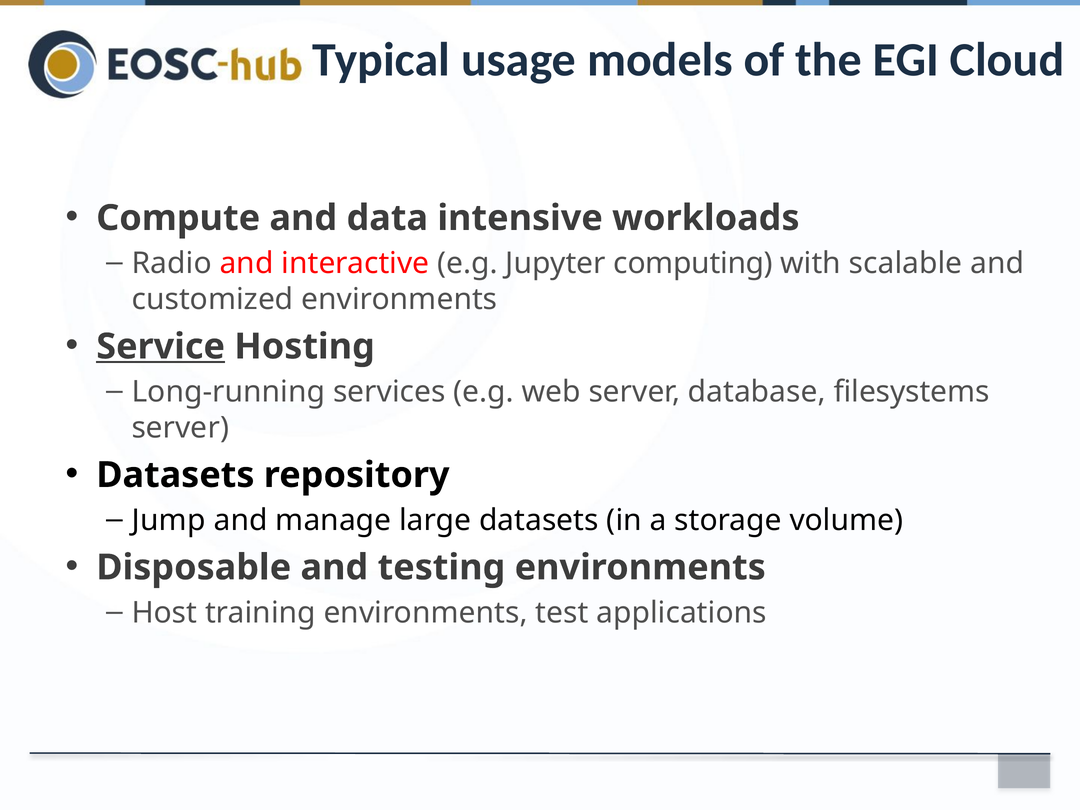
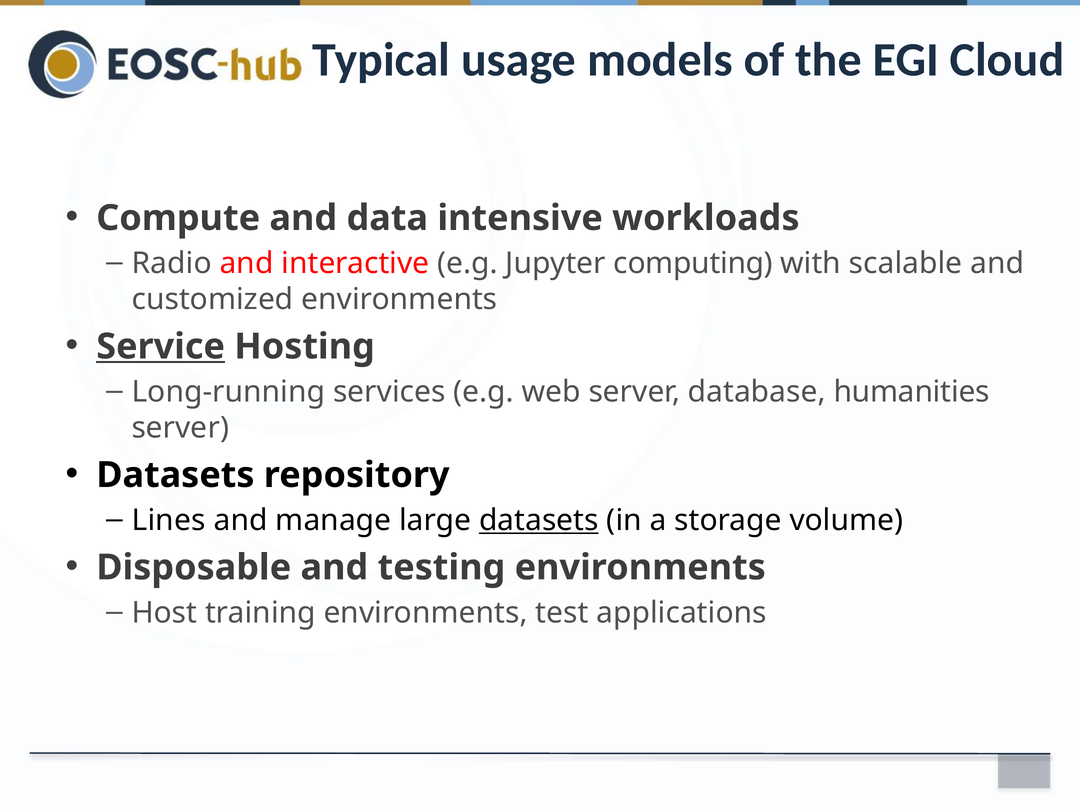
filesystems: filesystems -> humanities (912, 392)
Jump: Jump -> Lines (169, 520)
datasets underline: none -> present (539, 520)
